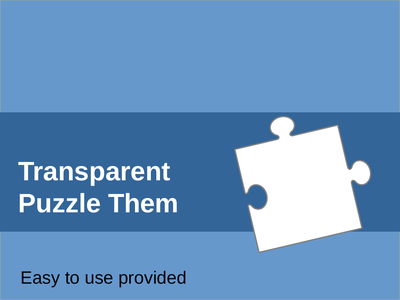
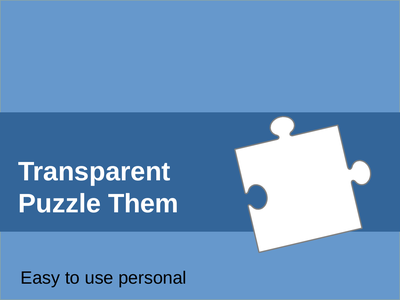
provided: provided -> personal (153, 278)
